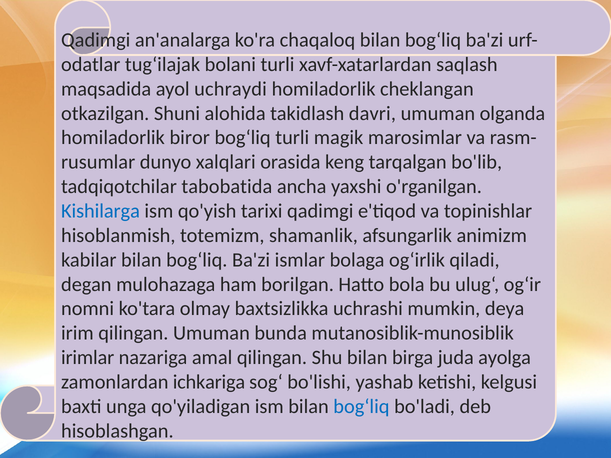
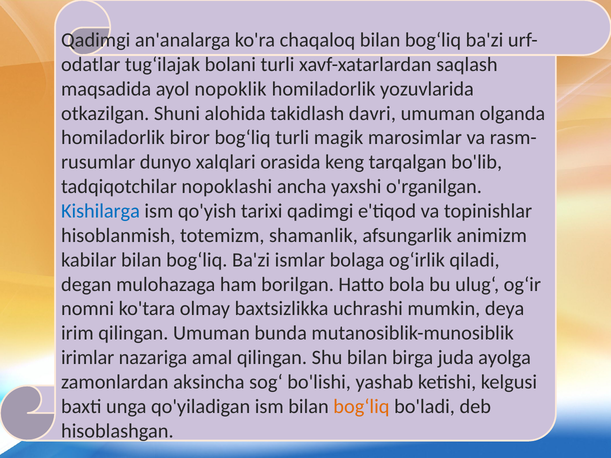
uchraydi: uchraydi -> nopoklik (231, 89)
cheklangan: cheklangan -> yozuvlarida (427, 89)
tabobatida: tabobatida -> nopoklashi (227, 187)
ichkariga: ichkariga -> aksincha (209, 382)
bog‘liq colour: blue -> orange (361, 407)
